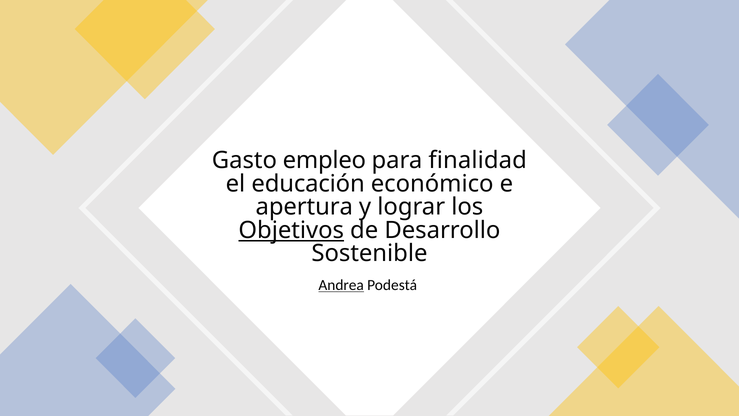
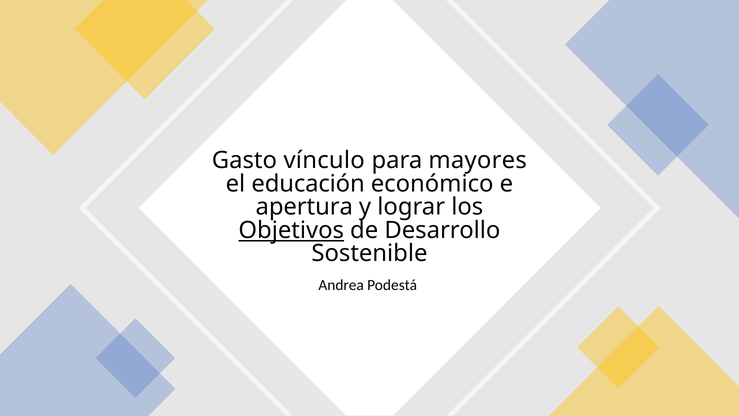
empleo: empleo -> vínculo (324, 160)
finalidad: finalidad -> mayores (478, 160)
Andrea underline: present -> none (341, 285)
